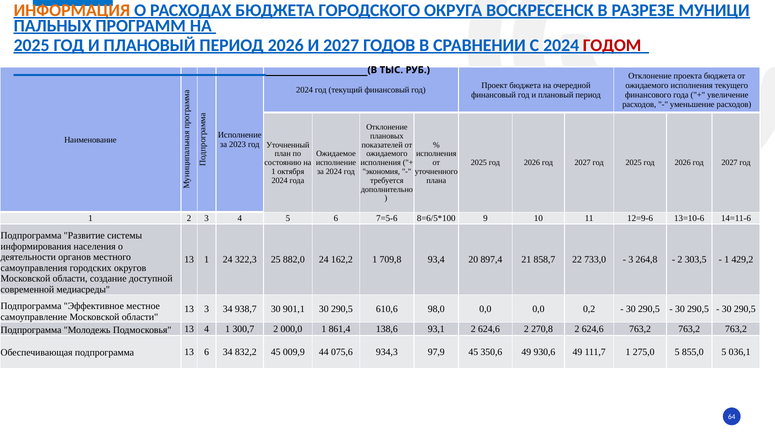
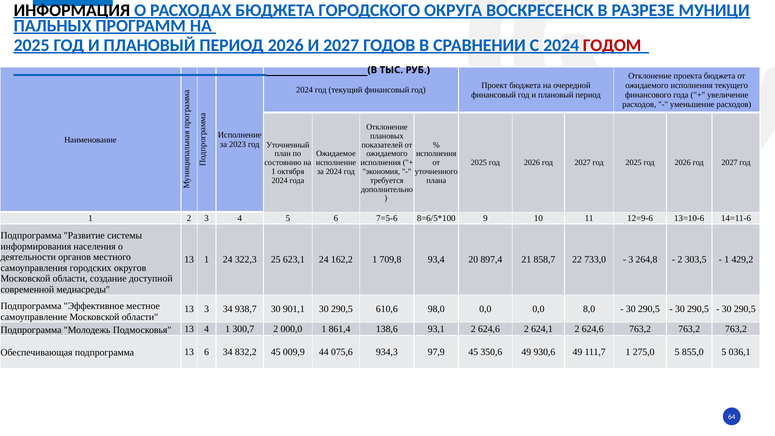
ИНФОРМАЦИЯ colour: orange -> black (72, 10)
882,0: 882,0 -> 623,1 (294, 260)
0,2: 0,2 -> 8,0 (589, 309)
270,8: 270,8 -> 624,1 (542, 329)
